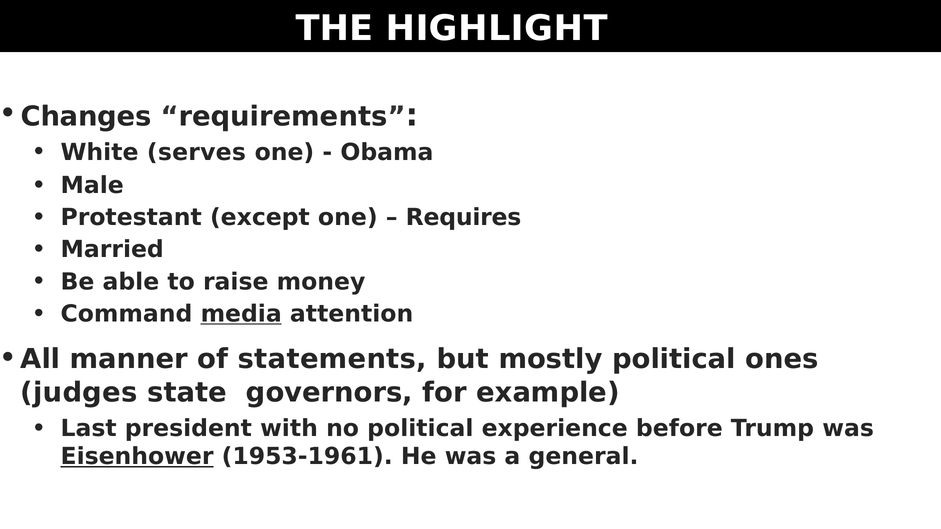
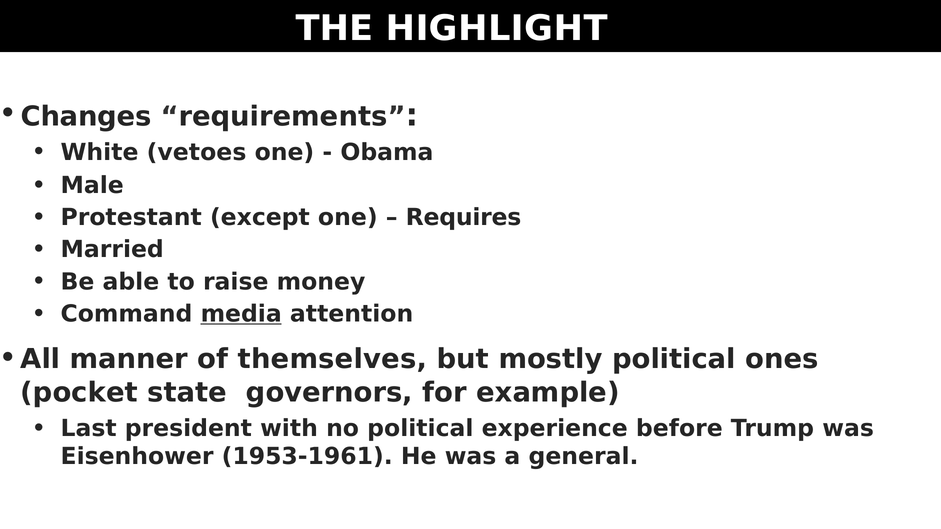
serves: serves -> vetoes (197, 152)
statements: statements -> themselves (332, 359)
judges: judges -> pocket (79, 393)
Eisenhower underline: present -> none (137, 457)
